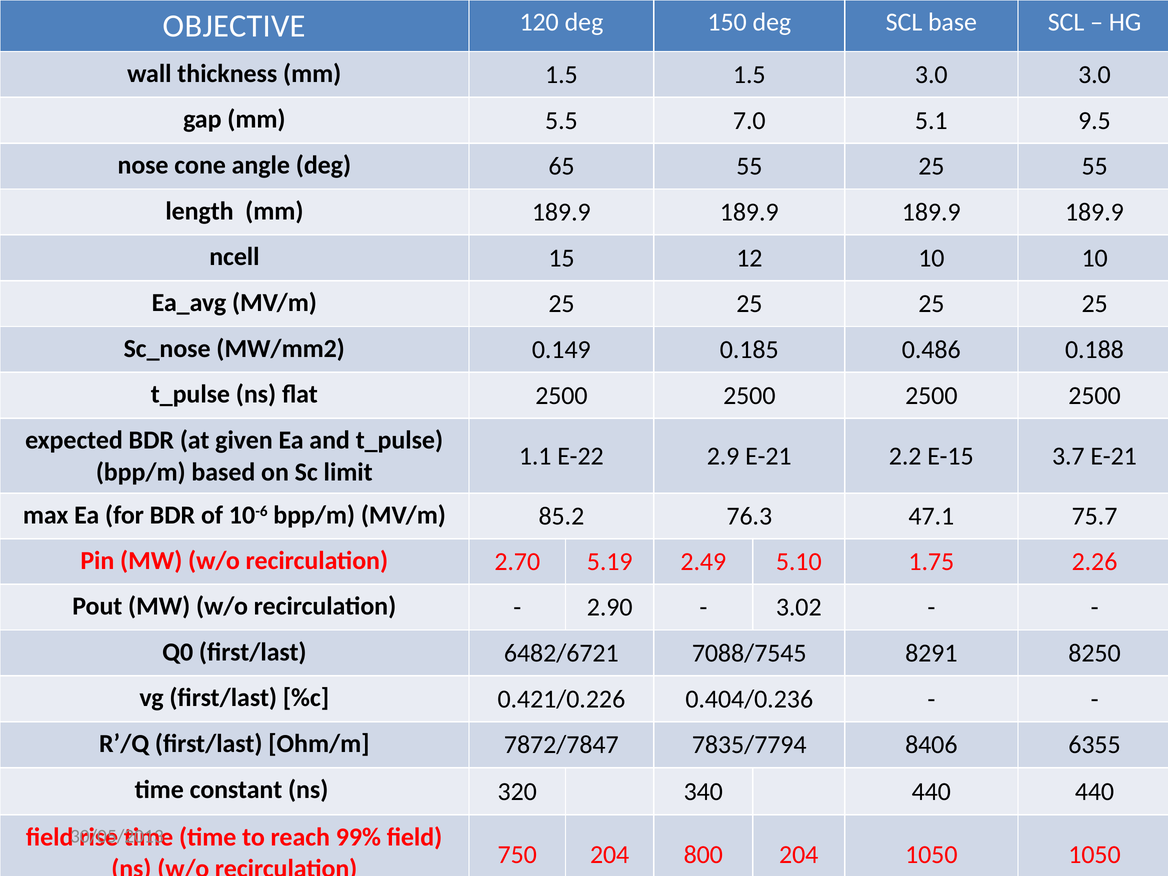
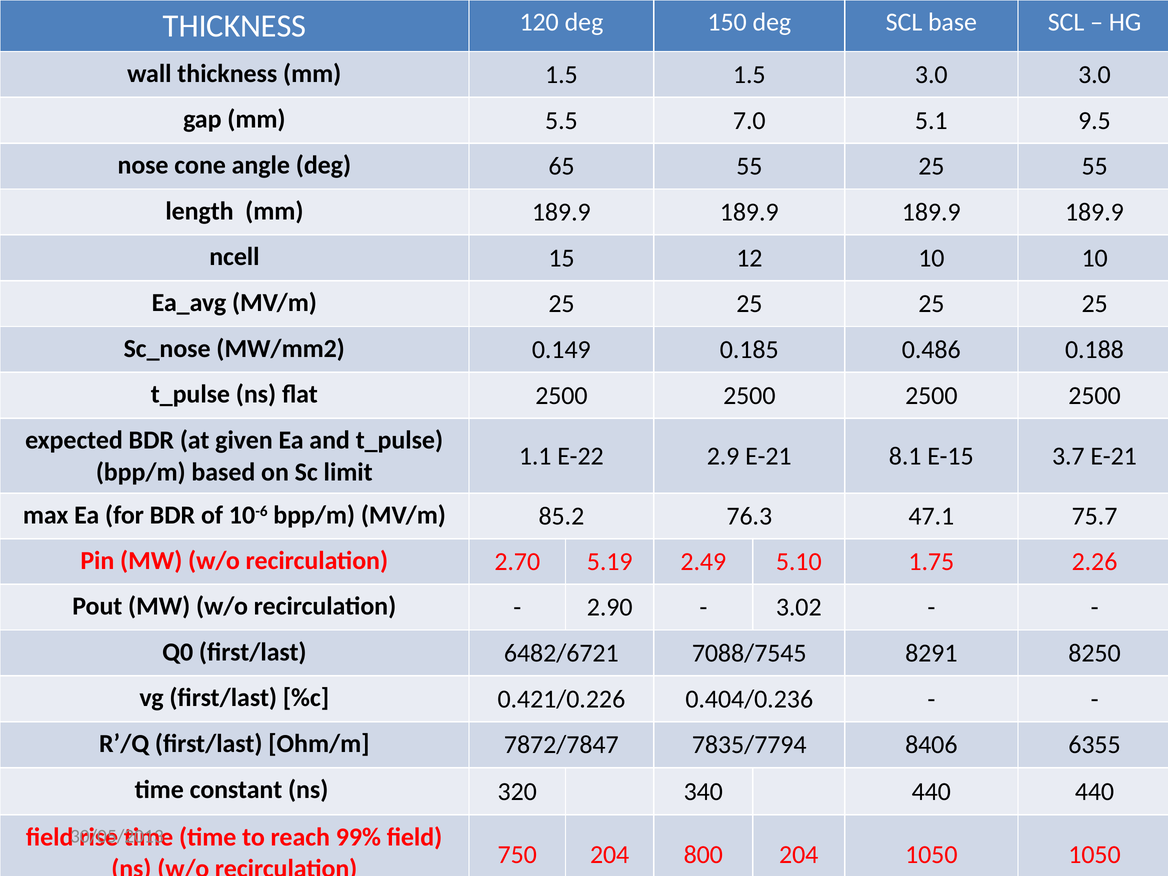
OBJECTIVE: OBJECTIVE -> THICKNESS (235, 26)
2.2: 2.2 -> 8.1 (905, 456)
